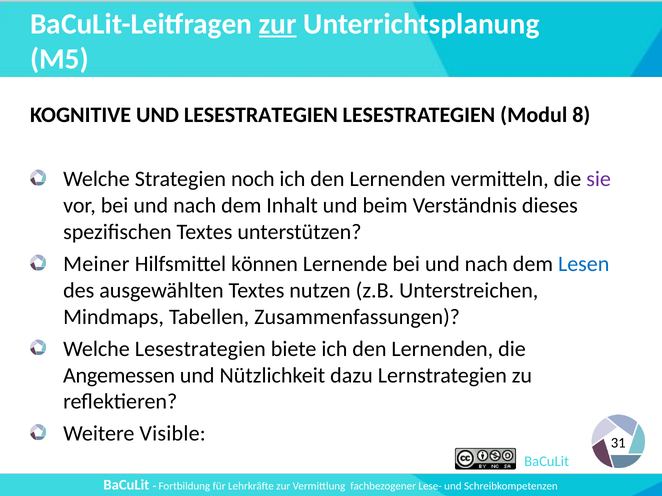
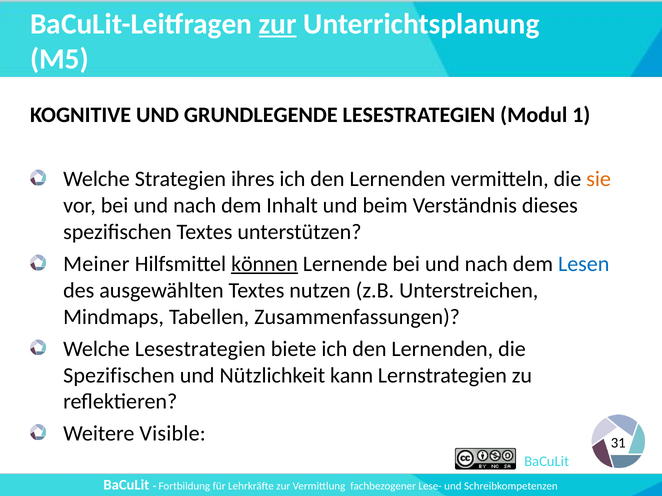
UND LESESTRATEGIEN: LESESTRATEGIEN -> GRUNDLEGENDE (261, 115)
8: 8 -> 1 (581, 115)
noch: noch -> ihres (253, 179)
sie colour: purple -> orange (599, 179)
können underline: none -> present (265, 264)
Angemessen: Angemessen -> Spezifischen (119, 376)
dazu: dazu -> kann (352, 376)
